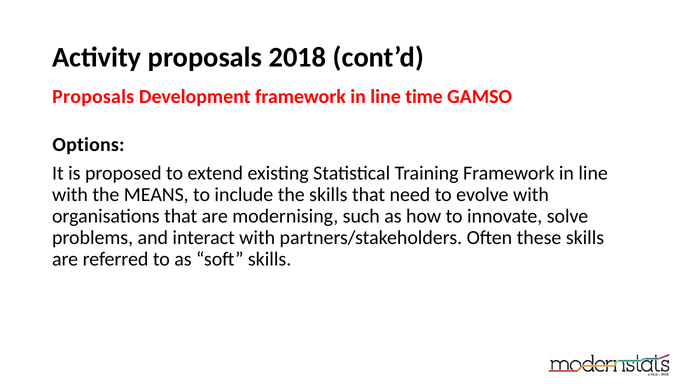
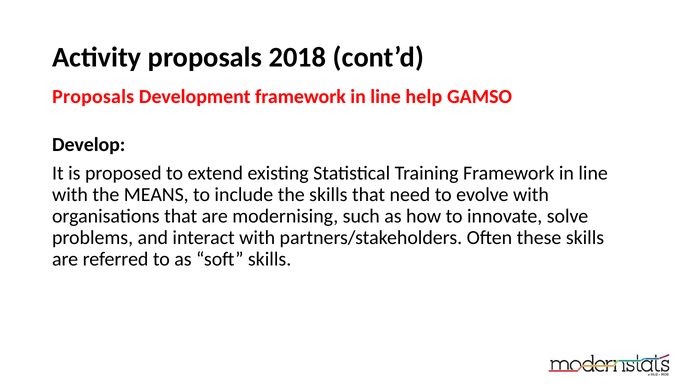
time: time -> help (424, 97)
Options: Options -> Develop (89, 145)
